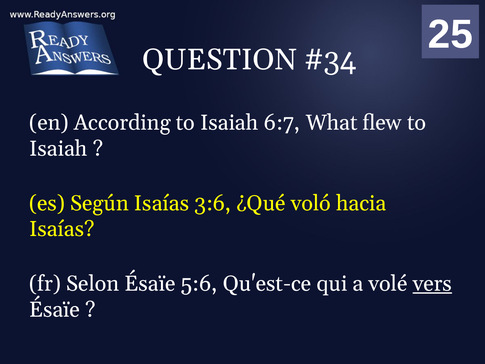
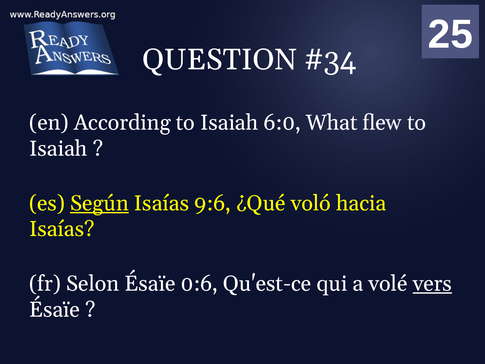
6:7: 6:7 -> 6:0 (282, 123)
Según underline: none -> present (99, 203)
3:6: 3:6 -> 9:6 (213, 203)
5:6: 5:6 -> 0:6 (199, 284)
